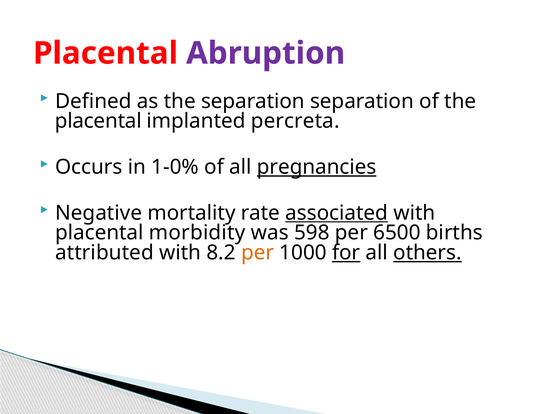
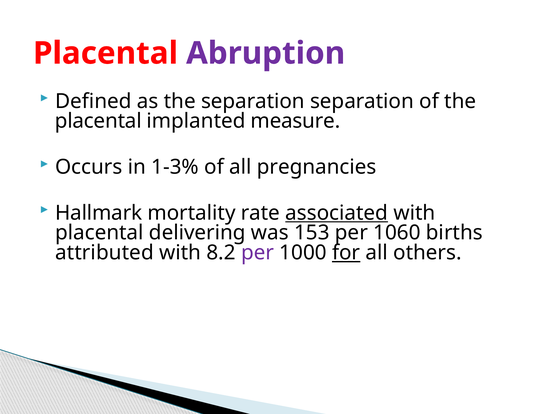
percreta: percreta -> measure (295, 121)
1-0%: 1-0% -> 1-3% (175, 167)
pregnancies underline: present -> none (317, 167)
Negative: Negative -> Hallmark (99, 213)
morbidity: morbidity -> delivering (197, 233)
598: 598 -> 153 (312, 233)
6500: 6500 -> 1060 (397, 233)
per colour: orange -> purple (258, 253)
others underline: present -> none (427, 253)
